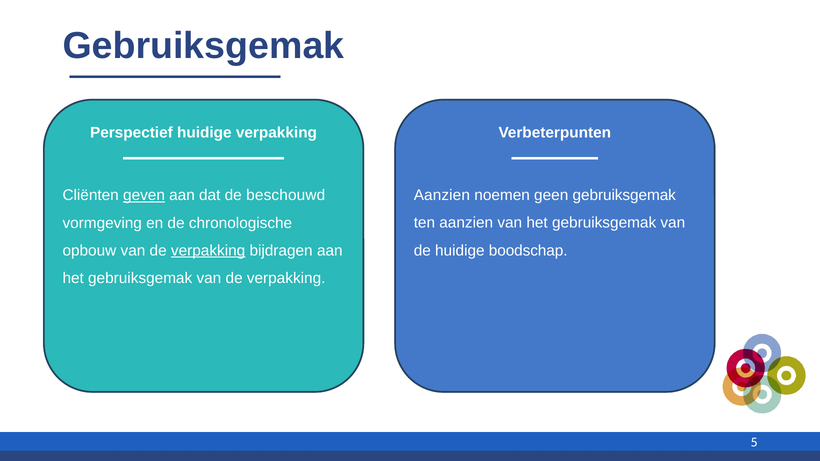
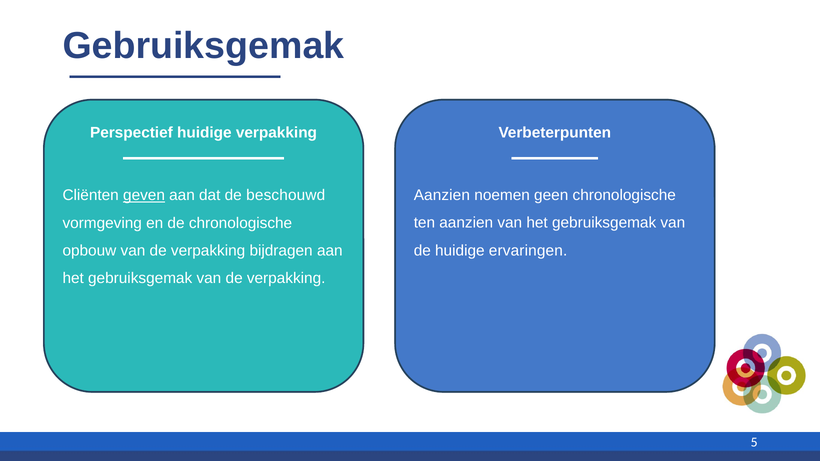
geen gebruiksgemak: gebruiksgemak -> chronologische (624, 195)
boodschap: boodschap -> ervaringen (528, 251)
verpakking underline: present -> none (208, 251)
